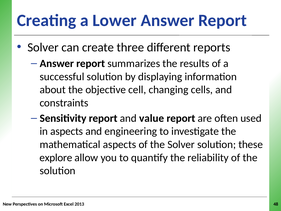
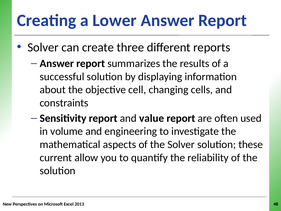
in aspects: aspects -> volume (67, 131)
explore: explore -> current (56, 157)
